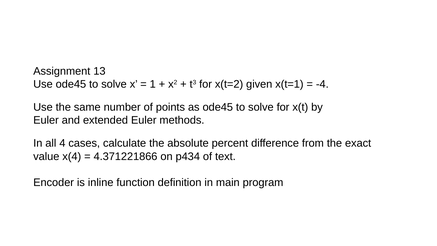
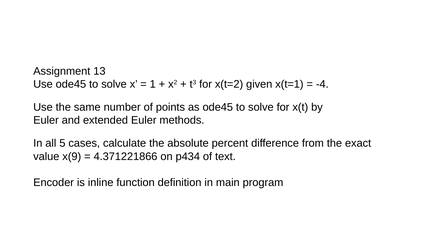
4: 4 -> 5 (62, 143)
x(4: x(4 -> x(9 (72, 156)
